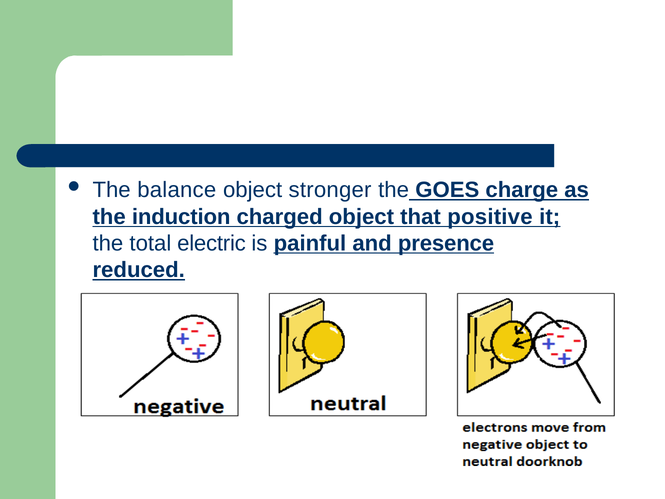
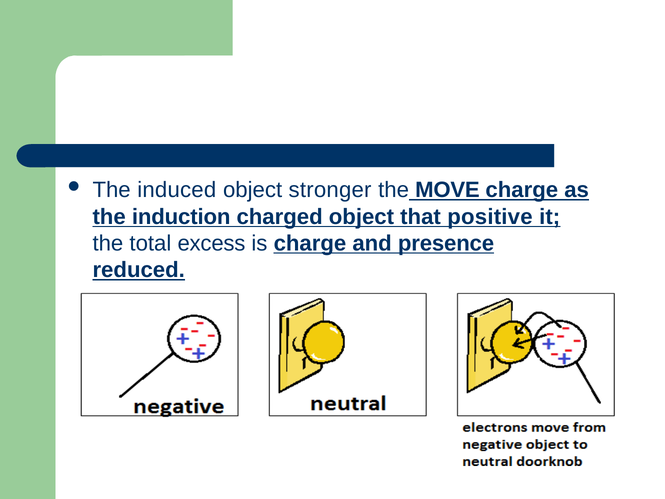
balance: balance -> induced (177, 190)
GOES: GOES -> MOVE (447, 190)
electric: electric -> excess (211, 243)
is painful: painful -> charge (310, 243)
